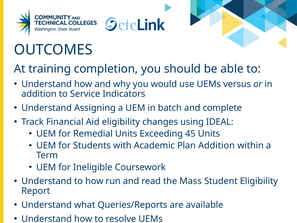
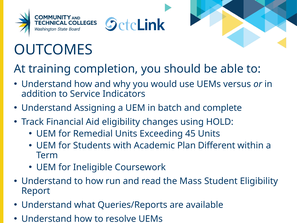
IDEAL: IDEAL -> HOLD (220, 122)
Plan Addition: Addition -> Different (217, 145)
